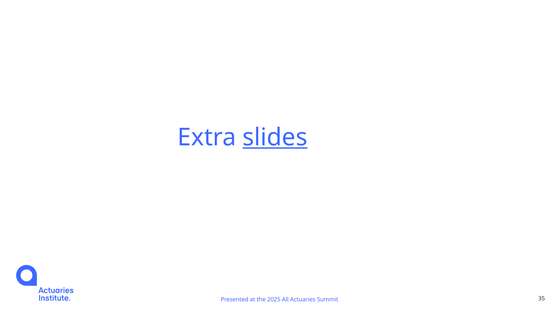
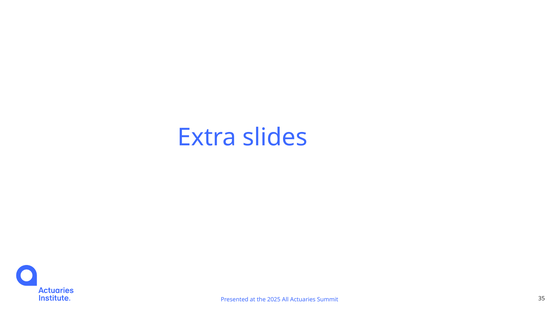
slides underline: present -> none (275, 137)
